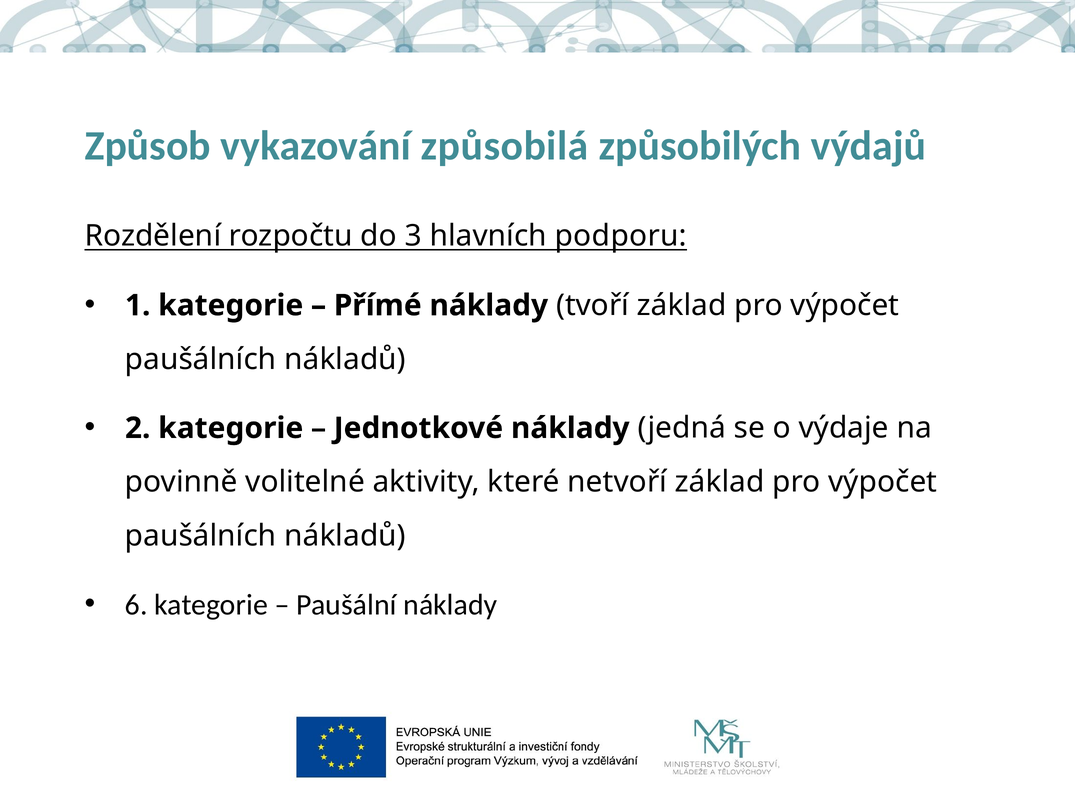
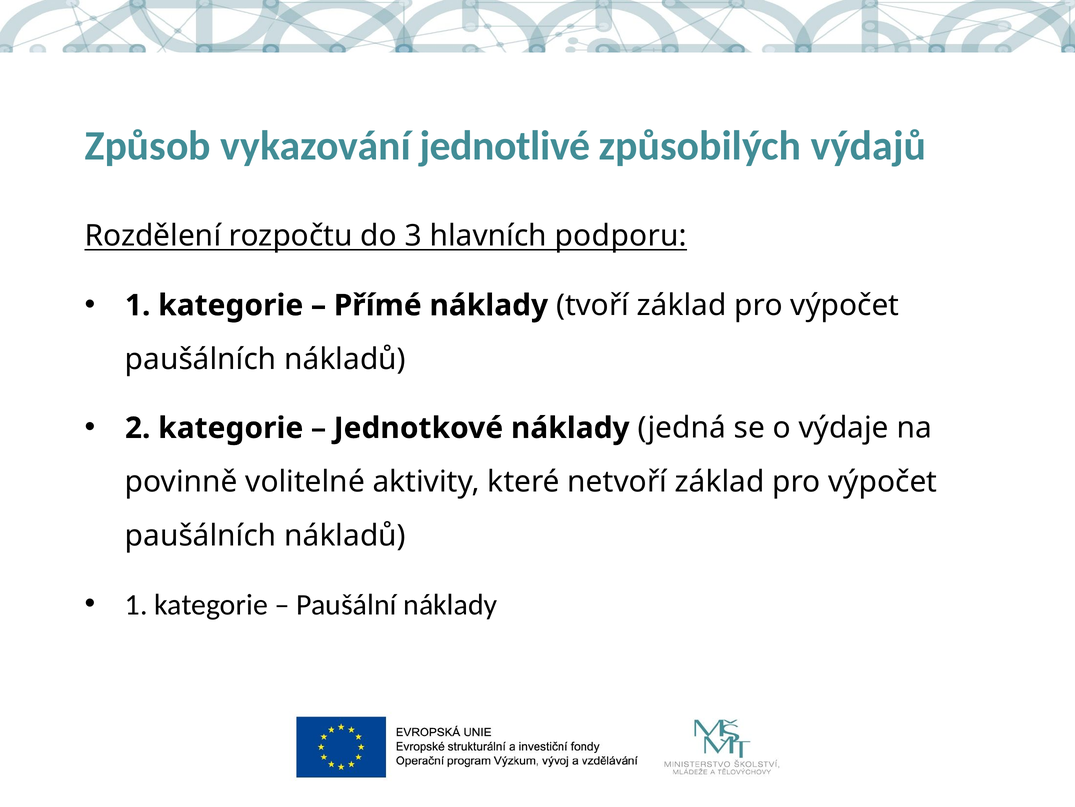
způsobilá: způsobilá -> jednotlivé (505, 146)
6: 6 -> 1 (136, 604)
